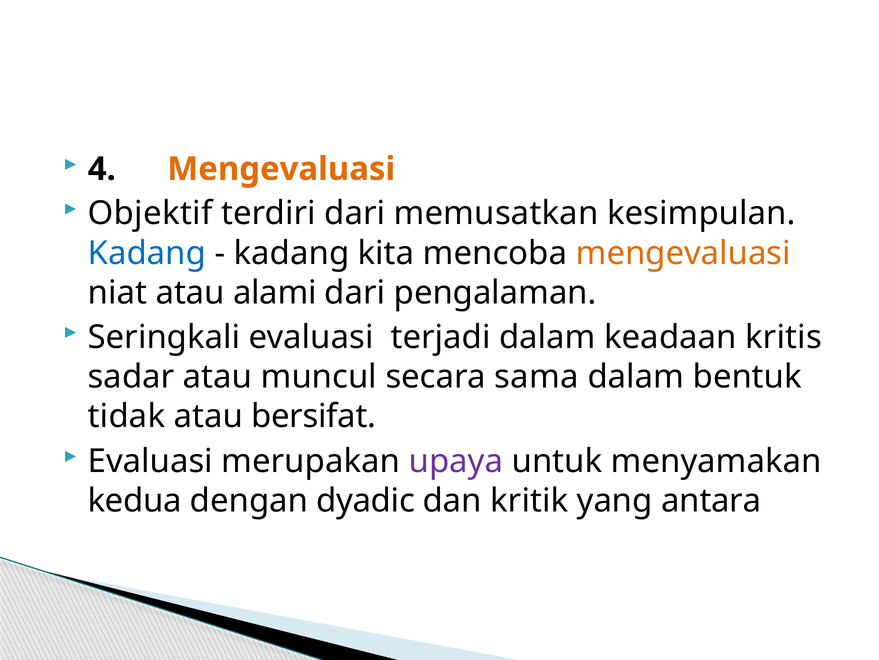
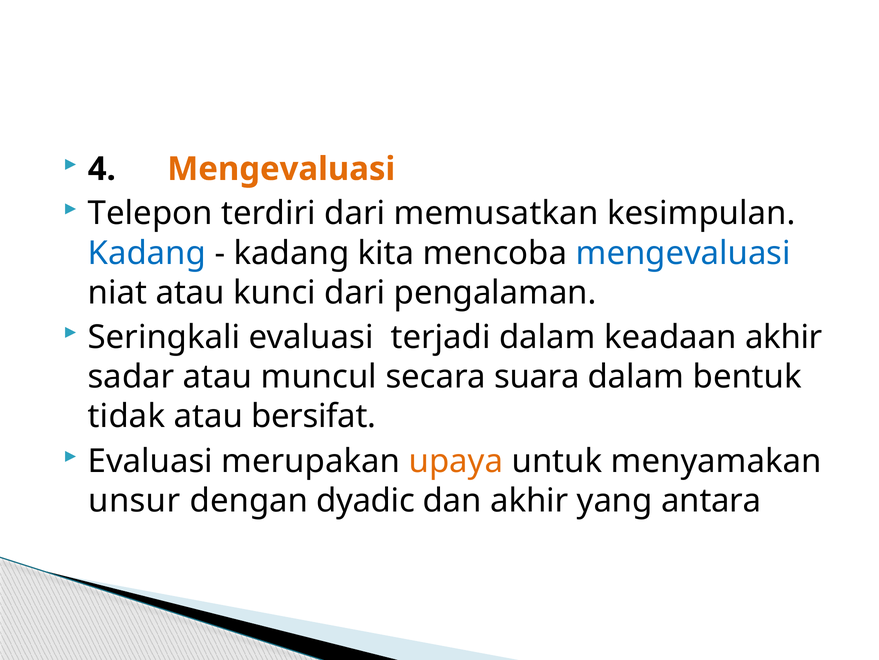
Objektif: Objektif -> Telepon (150, 213)
mengevaluasi colour: orange -> blue (683, 253)
alami: alami -> kunci (275, 292)
keadaan kritis: kritis -> akhir (784, 337)
sama: sama -> suara (537, 377)
upaya colour: purple -> orange (456, 461)
kedua: kedua -> unsur (134, 500)
dan kritik: kritik -> akhir (529, 500)
